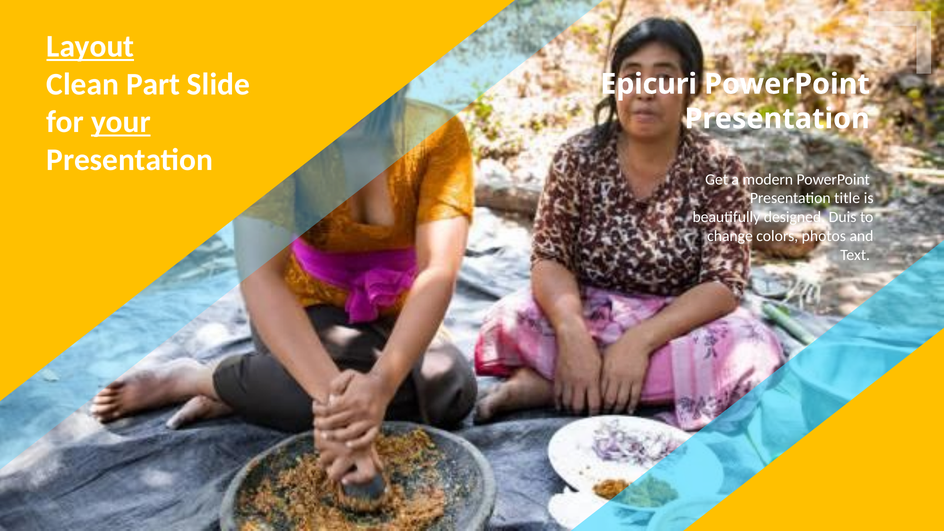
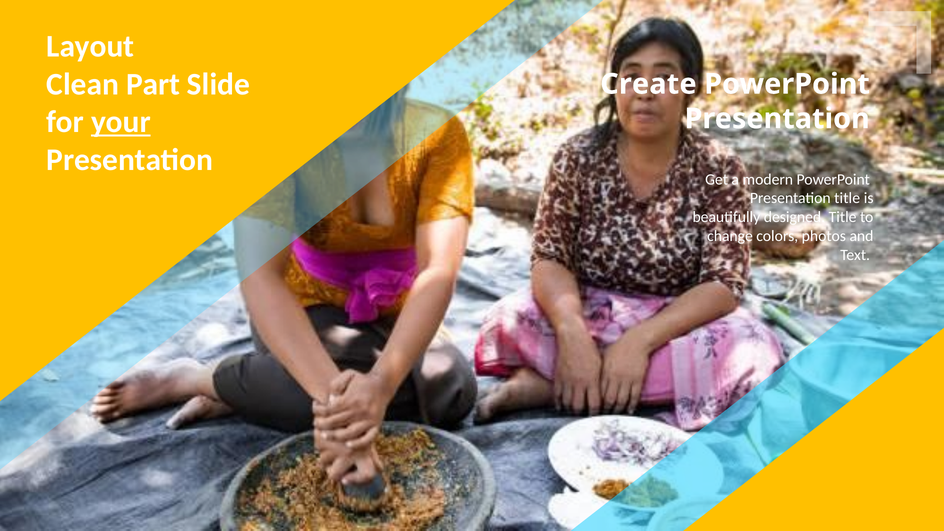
Layout underline: present -> none (90, 46)
Epicuri: Epicuri -> Create (648, 84)
designed Duis: Duis -> Title (843, 217)
